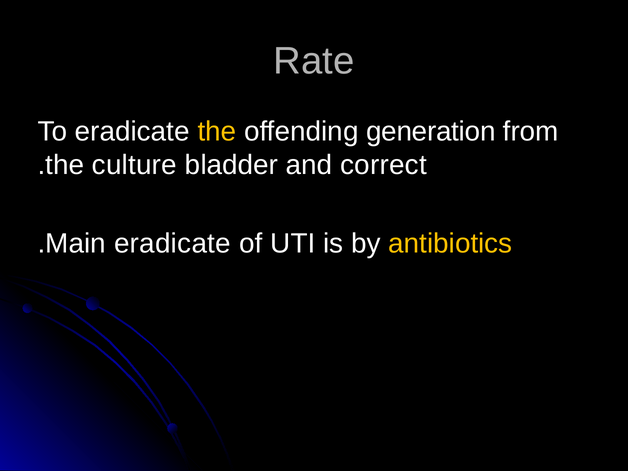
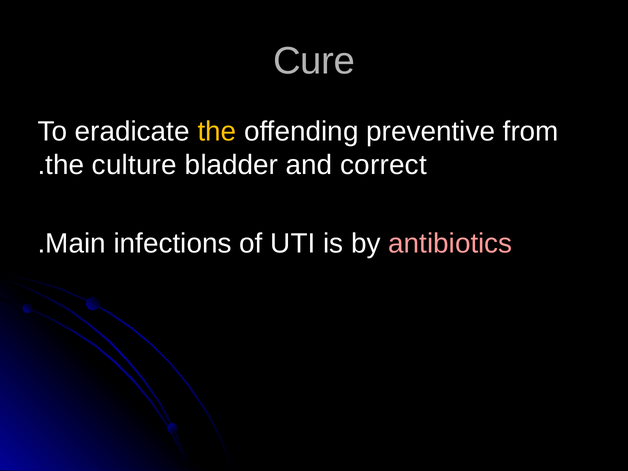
Rate: Rate -> Cure (314, 61)
generation: generation -> preventive (431, 132)
Main eradicate: eradicate -> infections (173, 243)
antibiotics colour: yellow -> pink (450, 243)
